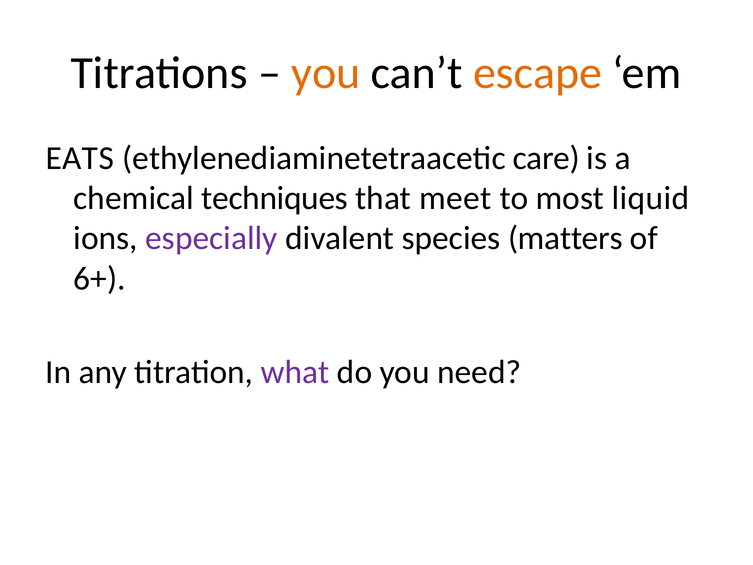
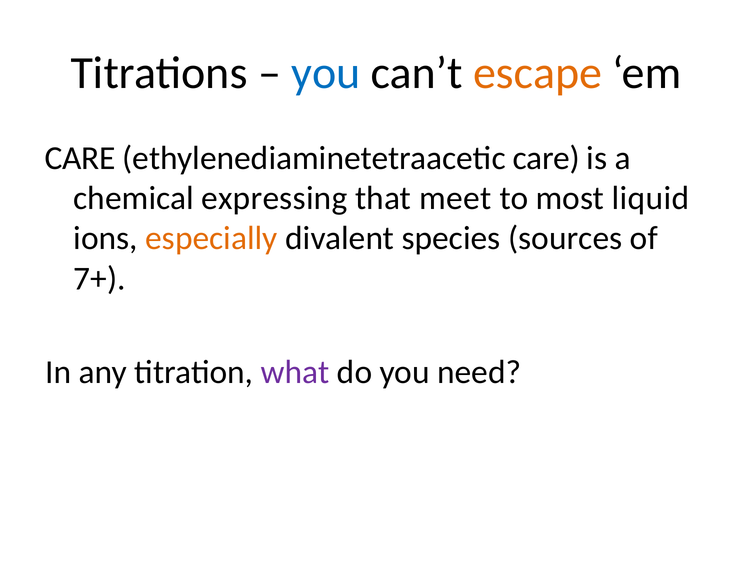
you colour: orange -> blue (326, 73)
EATS: EATS -> CARE (80, 158)
techniques: techniques -> expressing (274, 198)
especially colour: purple -> orange (211, 238)
matters: matters -> sources (565, 238)
6+: 6+ -> 7+ (100, 278)
